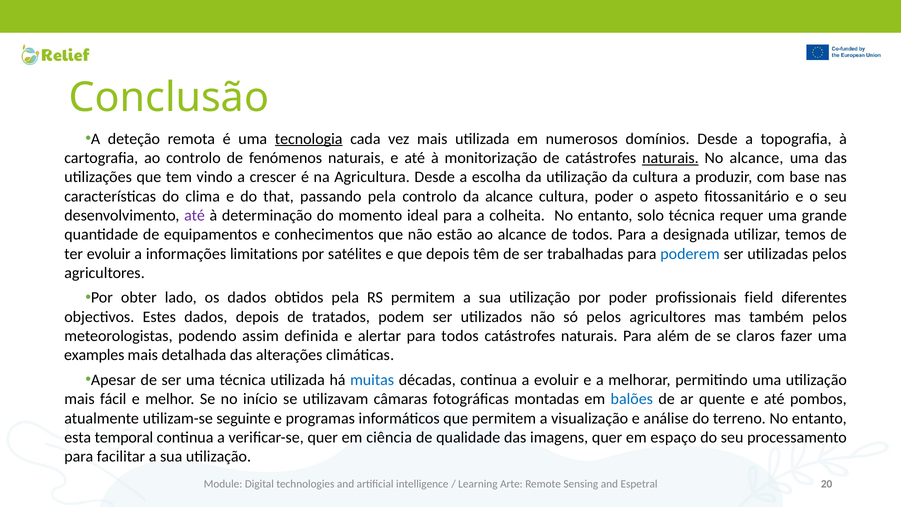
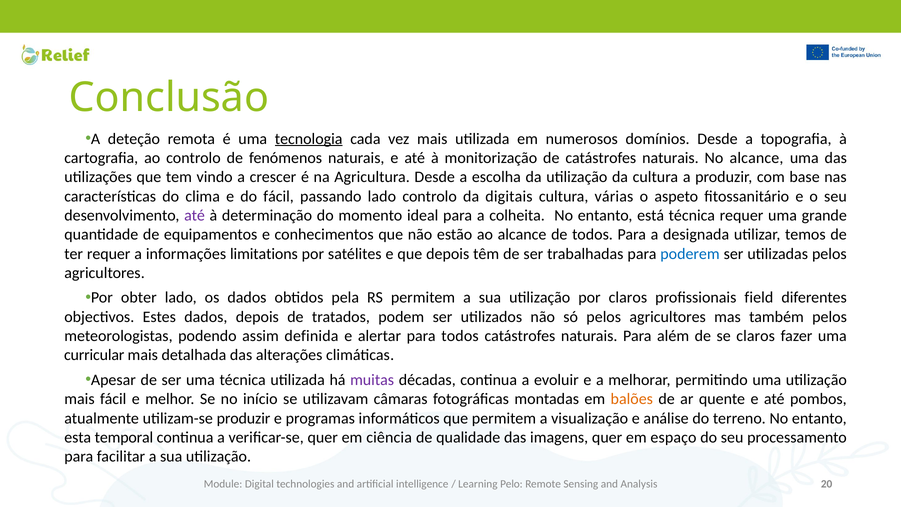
naturais underline: present -> none (670, 158)
do that: that -> fácil (279, 196)
passando pela: pela -> lado (382, 196)
da alcance: alcance -> digitais (509, 196)
cultura poder: poder -> várias (614, 196)
solo: solo -> está (651, 215)
ter evoluir: evoluir -> requer (109, 254)
por poder: poder -> claros (628, 298)
examples: examples -> curricular (94, 355)
muitas colour: blue -> purple (372, 380)
balões colour: blue -> orange (632, 399)
utilizam-se seguinte: seguinte -> produzir (244, 418)
Arte: Arte -> Pelo (511, 484)
Espetral: Espetral -> Analysis (639, 484)
